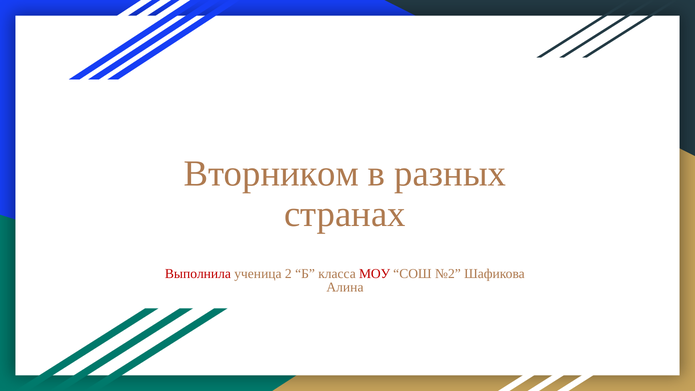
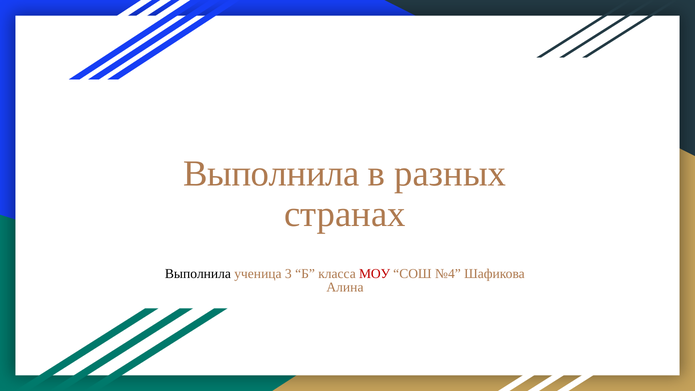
Вторником: Вторником -> Выполнила (271, 173)
Выполнила colour: red -> black (198, 274)
2: 2 -> 3 (288, 274)
№2: №2 -> №4 (448, 274)
